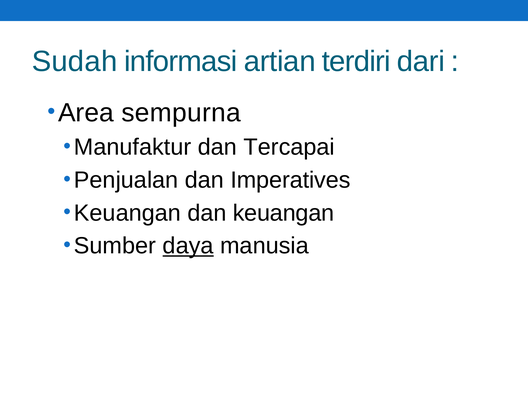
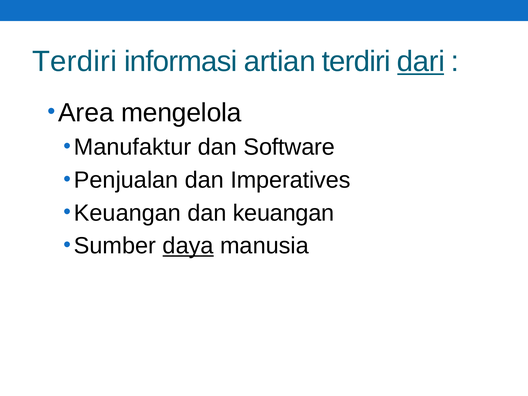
Sudah: Sudah -> Terdiri (74, 61)
dari underline: none -> present (421, 61)
sempurna: sempurna -> mengelola (181, 113)
Tercapai: Tercapai -> Software (289, 147)
